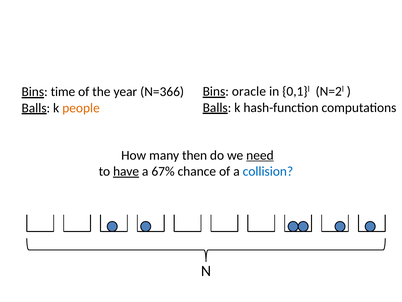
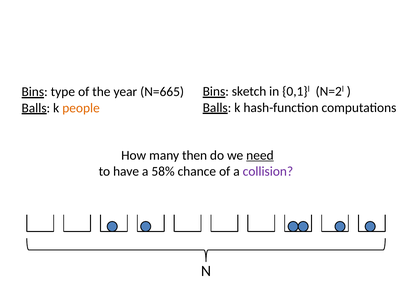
oracle: oracle -> sketch (249, 91)
time: time -> type (63, 92)
N=366: N=366 -> N=665 (162, 92)
have underline: present -> none (126, 171)
67%: 67% -> 58% (163, 171)
collision colour: blue -> purple (268, 171)
